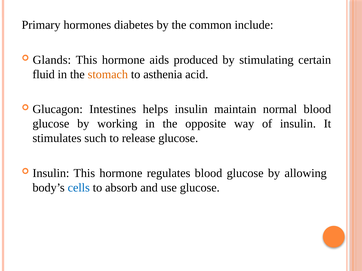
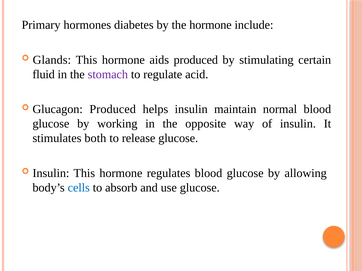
the common: common -> hormone (211, 25)
stomach colour: orange -> purple (108, 74)
asthenia: asthenia -> regulate (163, 74)
Glucagon Intestines: Intestines -> Produced (113, 109)
such: such -> both (95, 138)
